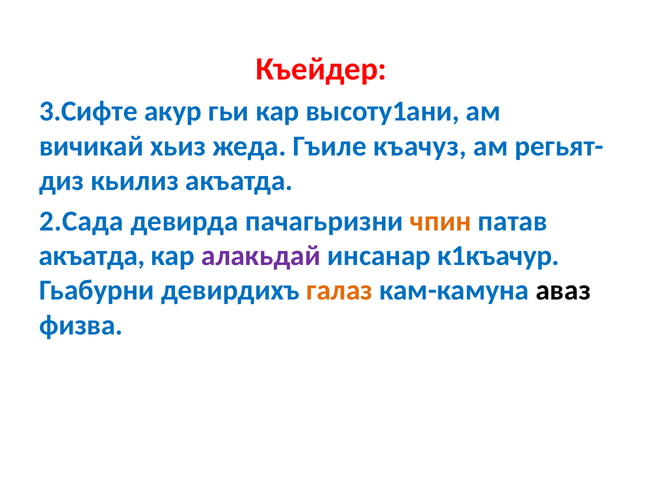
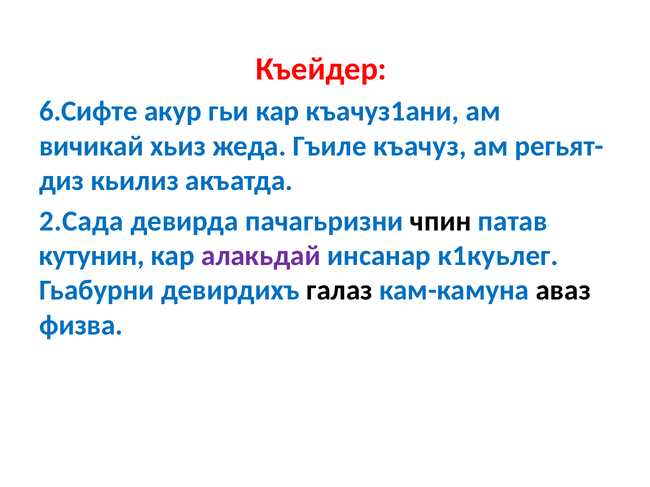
3.Сифте: 3.Сифте -> 6.Сифте (88, 112)
высоту1ани: высоту1ани -> къачуз1ани (382, 112)
чпин colour: orange -> black (441, 221)
акъатда: акъатда -> кутунин (92, 256)
к1къачур: к1къачур -> к1куьлег (498, 256)
галаз colour: orange -> black (340, 291)
